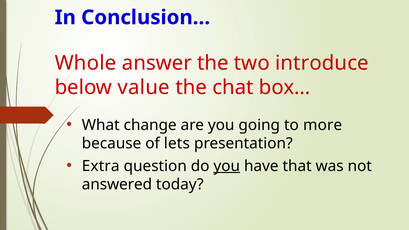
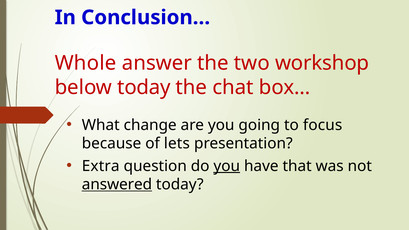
introduce: introduce -> workshop (322, 63)
below value: value -> today (144, 87)
more: more -> focus (323, 125)
answered underline: none -> present (117, 184)
